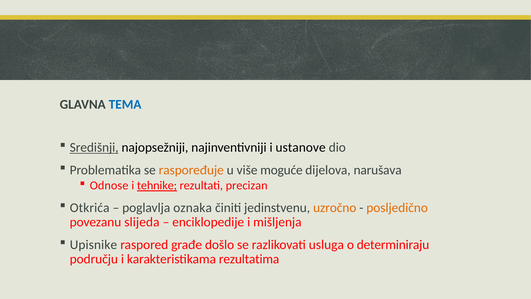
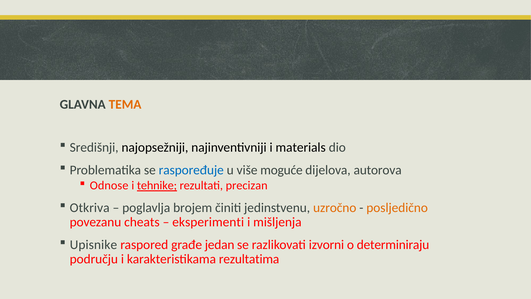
TEMA colour: blue -> orange (125, 104)
Središnji underline: present -> none (94, 147)
ustanove: ustanove -> materials (301, 147)
raspoređuje colour: orange -> blue (191, 170)
narušava: narušava -> autorova (378, 170)
Otkrića: Otkrića -> Otkriva (90, 207)
oznaka: oznaka -> brojem (193, 207)
slijeda: slijeda -> cheats (142, 222)
enciklopedije: enciklopedije -> eksperimenti (208, 222)
došlo: došlo -> jedan (220, 244)
usluga: usluga -> izvorni (326, 244)
